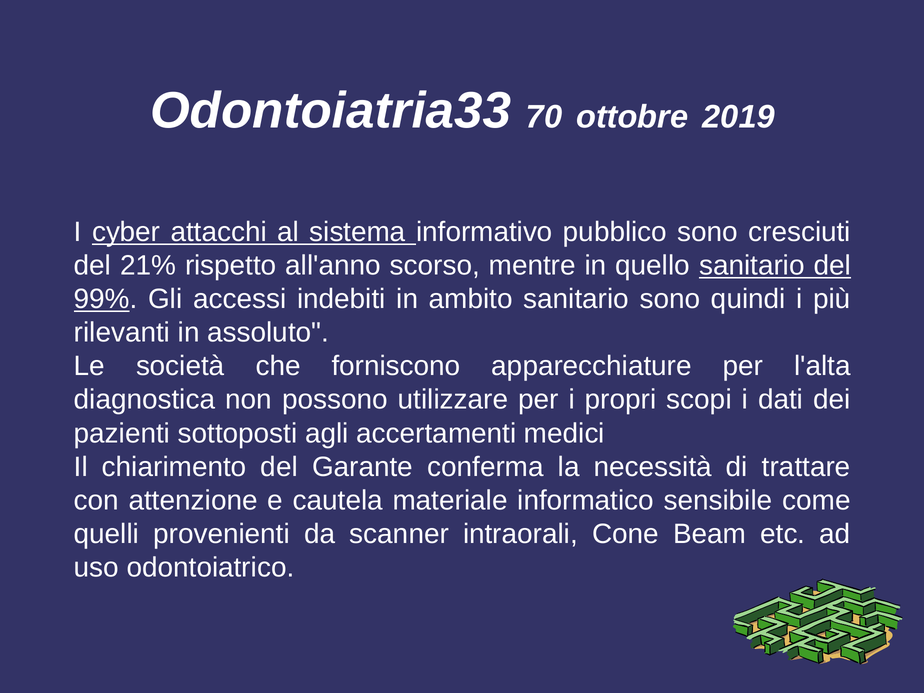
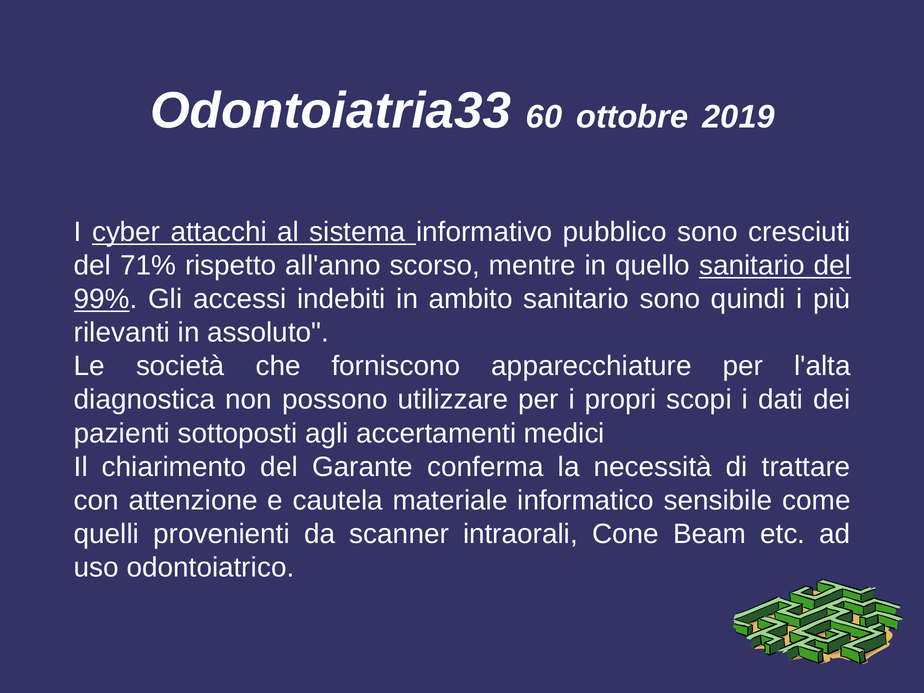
70: 70 -> 60 (544, 117)
21%: 21% -> 71% (148, 266)
